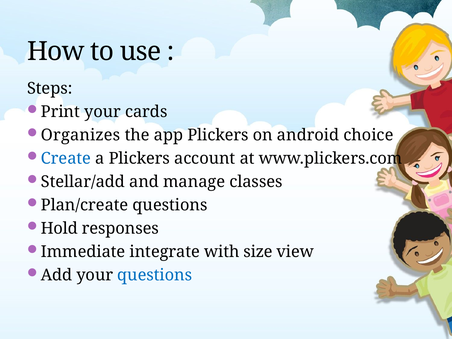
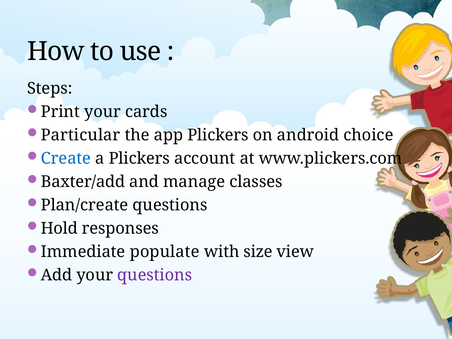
Organizes: Organizes -> Particular (81, 135)
Stellar/add: Stellar/add -> Baxter/add (83, 182)
integrate: integrate -> populate (165, 252)
questions colour: blue -> purple (155, 275)
